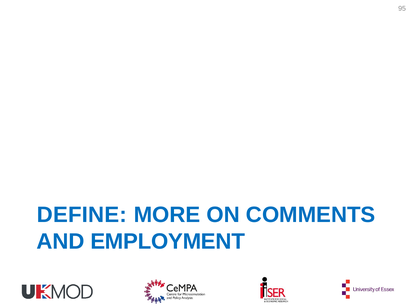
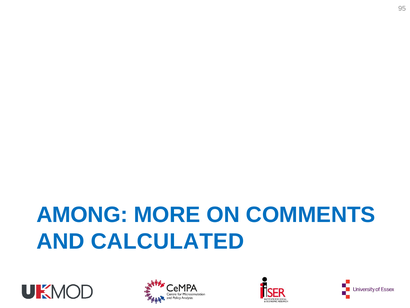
DEFINE: DEFINE -> AMONG (82, 215)
EMPLOYMENT: EMPLOYMENT -> CALCULATED (167, 241)
